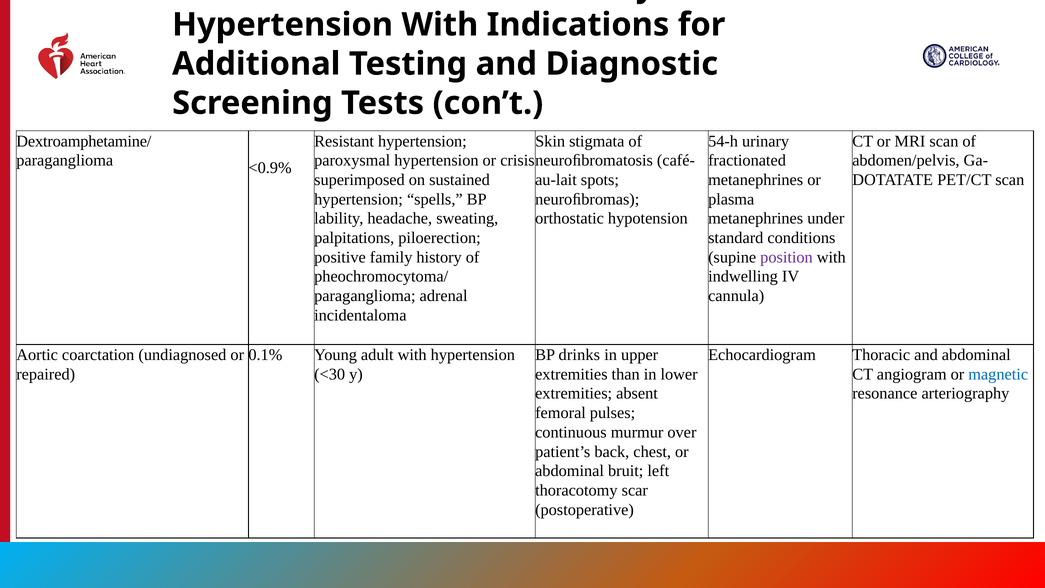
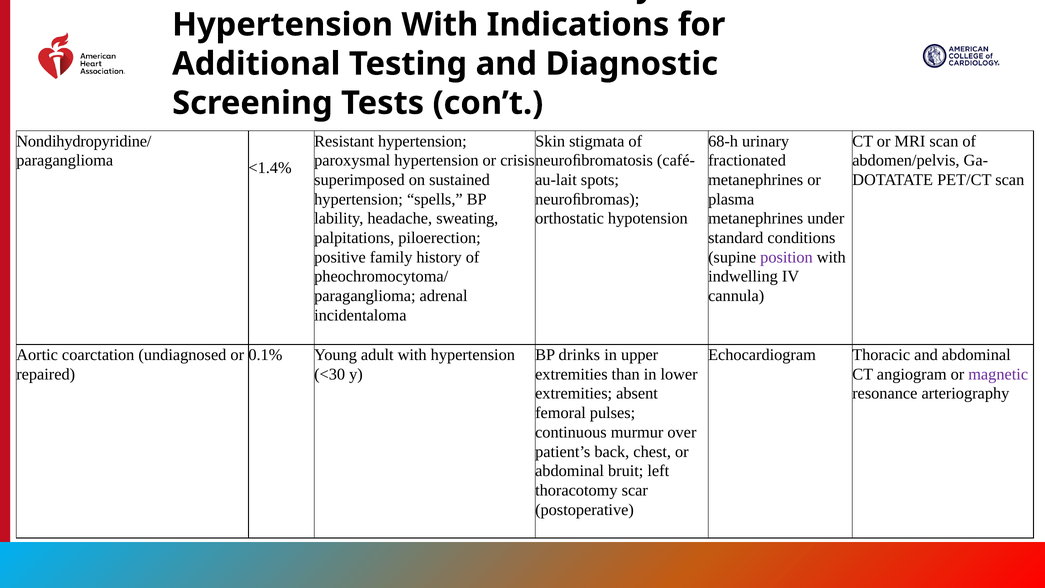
Dextroamphetamine/: Dextroamphetamine/ -> Nondihydropyridine/ (84, 141)
54-h: 54-h -> 68-h (723, 141)
<0.9%: <0.9% -> <1.4% (270, 168)
magnetic colour: blue -> purple (998, 374)
